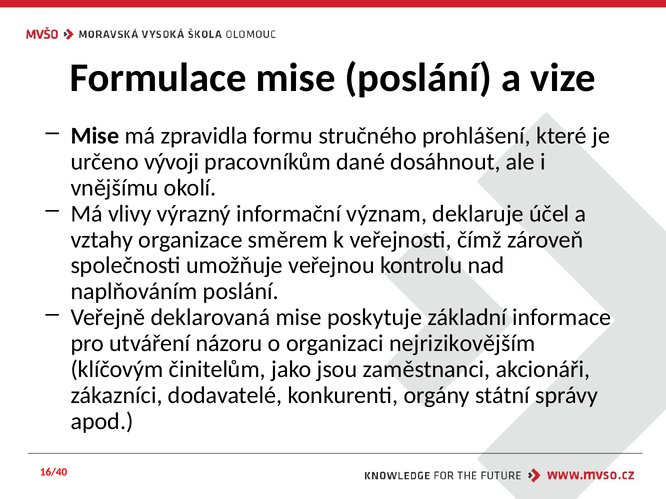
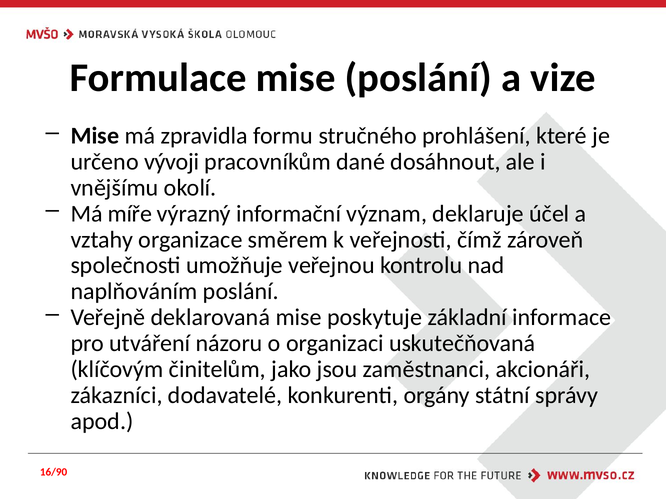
vlivy: vlivy -> míře (130, 214)
nejrizikovějším: nejrizikovějším -> uskutečňovaná (462, 344)
16/40: 16/40 -> 16/90 (54, 473)
